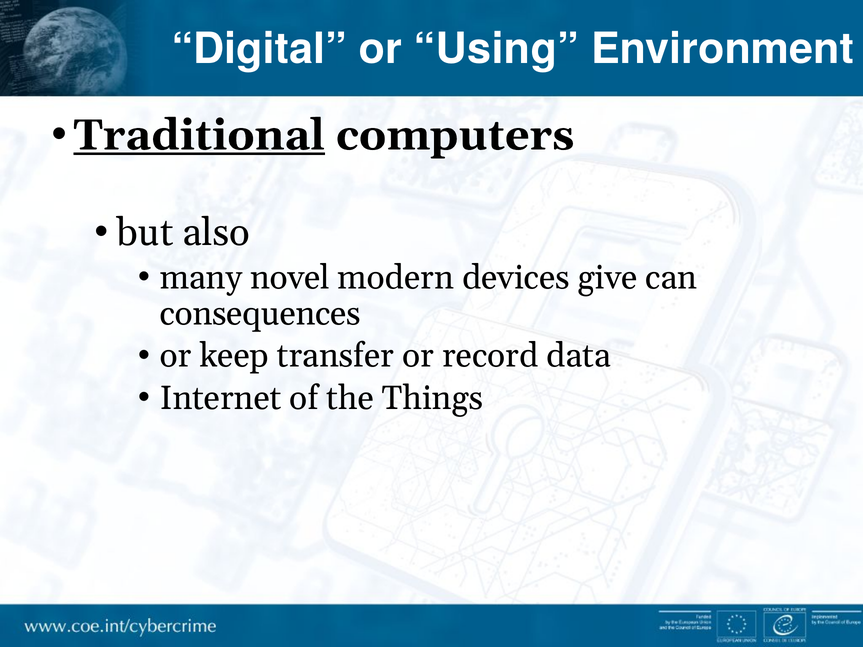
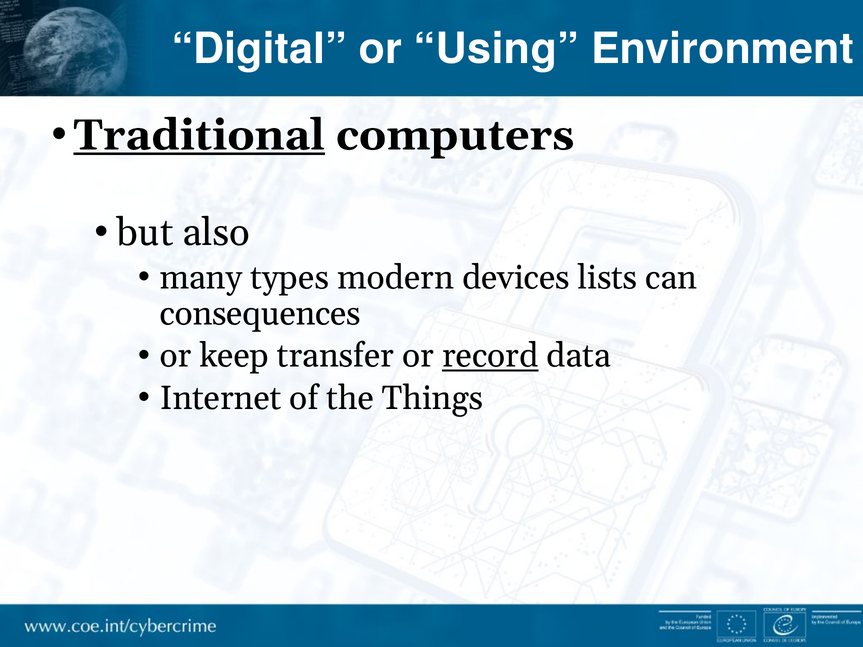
novel: novel -> types (290, 278)
give: give -> lists (608, 278)
record underline: none -> present (490, 356)
